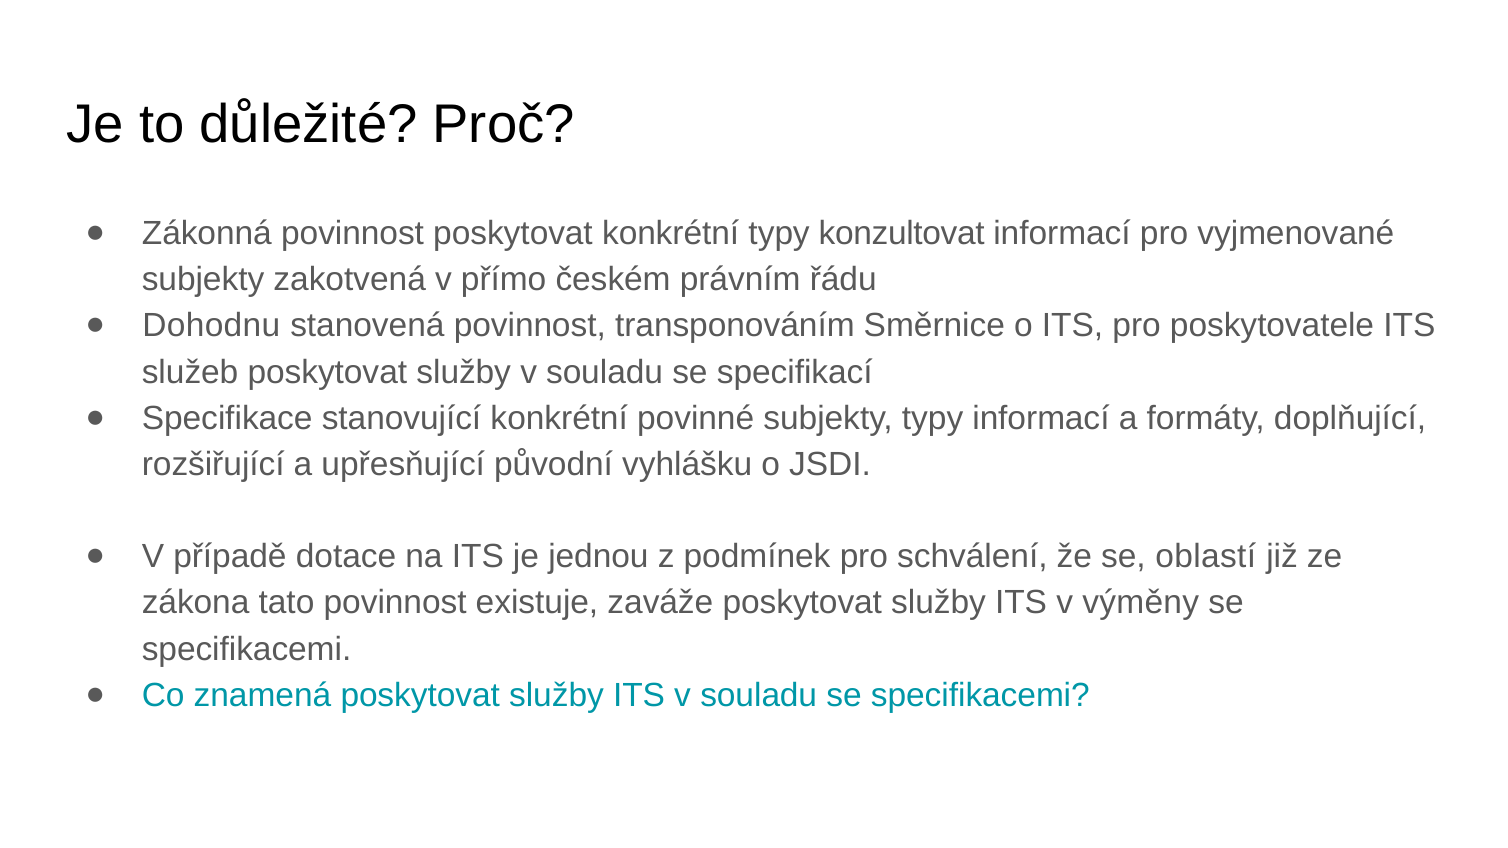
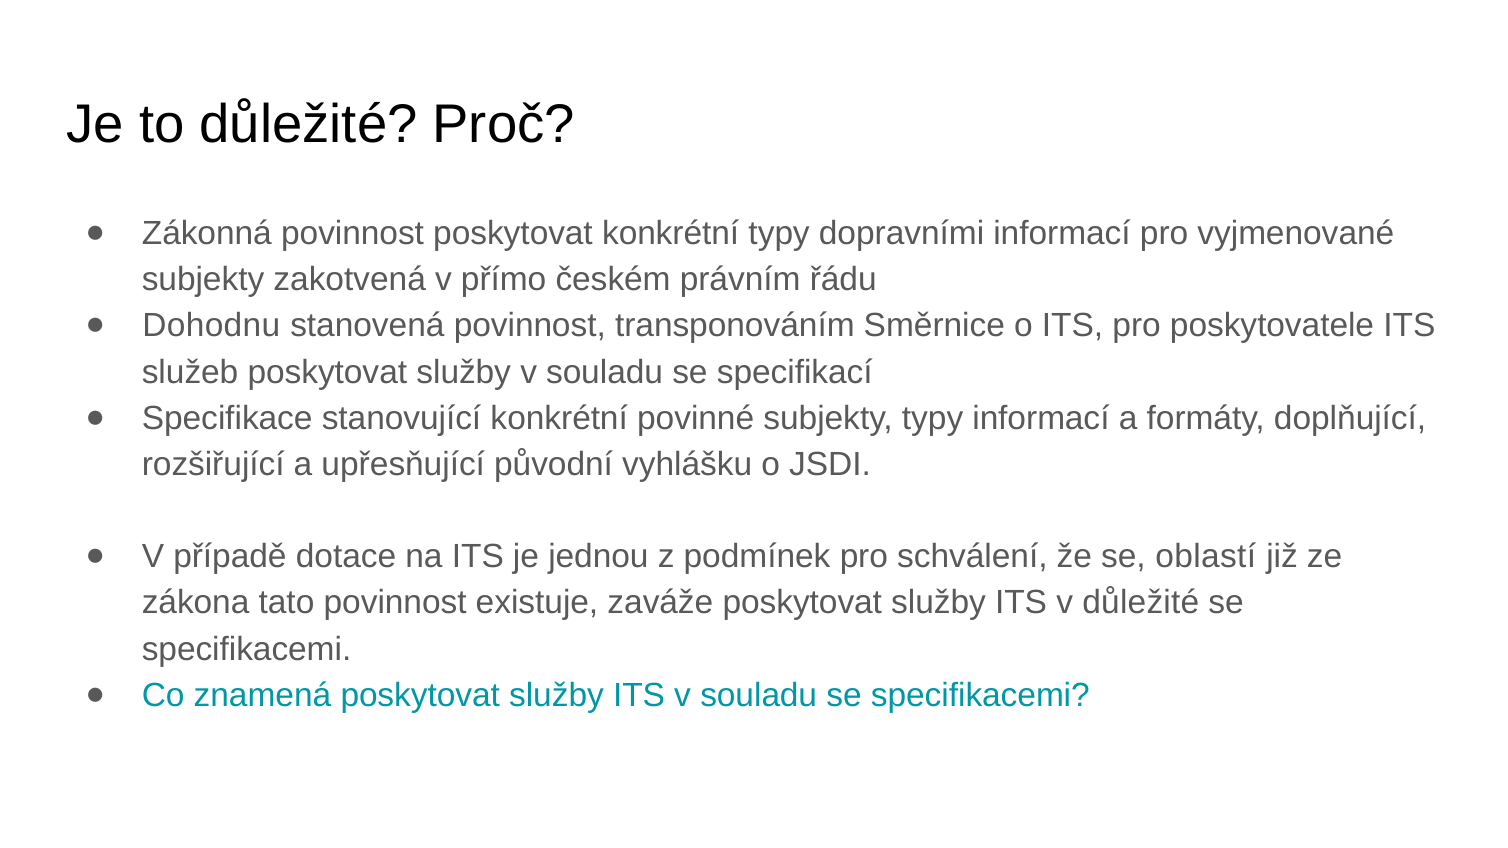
konzultovat: konzultovat -> dopravními (902, 234)
v výměny: výměny -> důležité (1141, 603)
